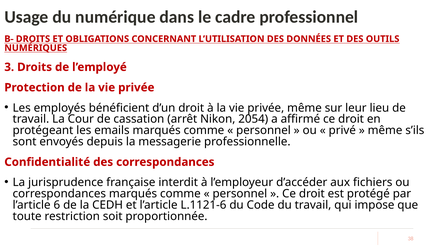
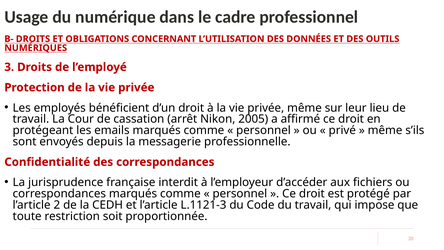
2054: 2054 -> 2005 (253, 119)
6: 6 -> 2 (57, 205)
L.1121-6: L.1121-6 -> L.1121-3 (203, 205)
